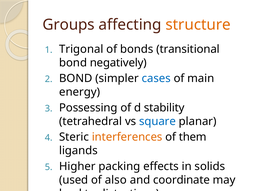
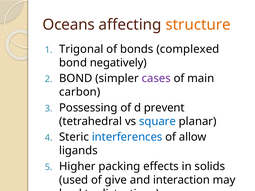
Groups: Groups -> Oceans (69, 25)
transitional: transitional -> complexed (188, 49)
cases colour: blue -> purple (156, 79)
energy: energy -> carbon (80, 92)
stability: stability -> prevent (164, 108)
interferences colour: orange -> blue (127, 137)
them: them -> allow (193, 137)
also: also -> give (116, 180)
coordinate: coordinate -> interaction (182, 180)
